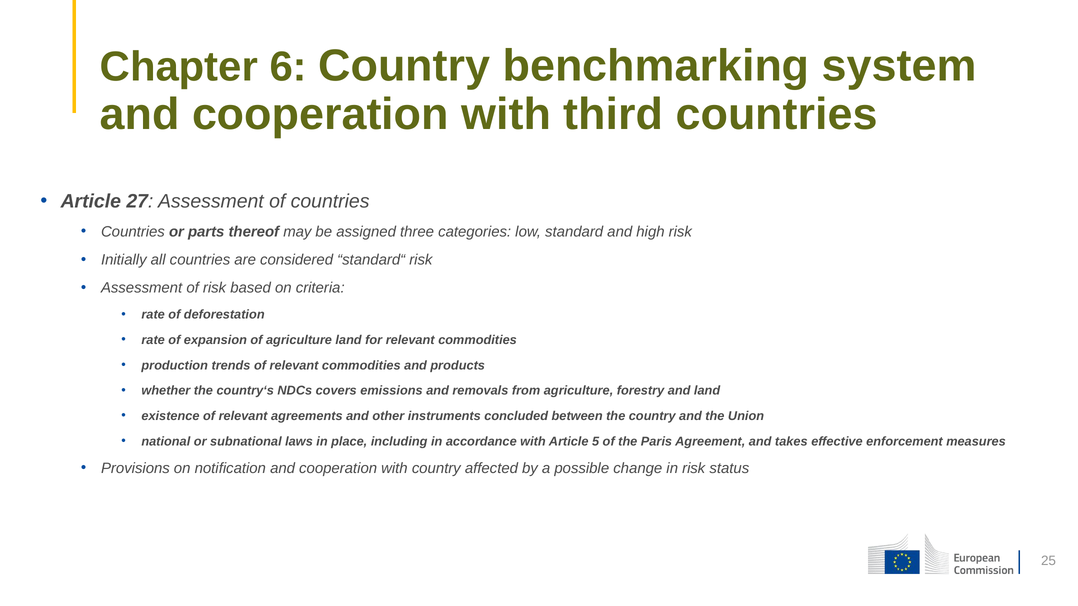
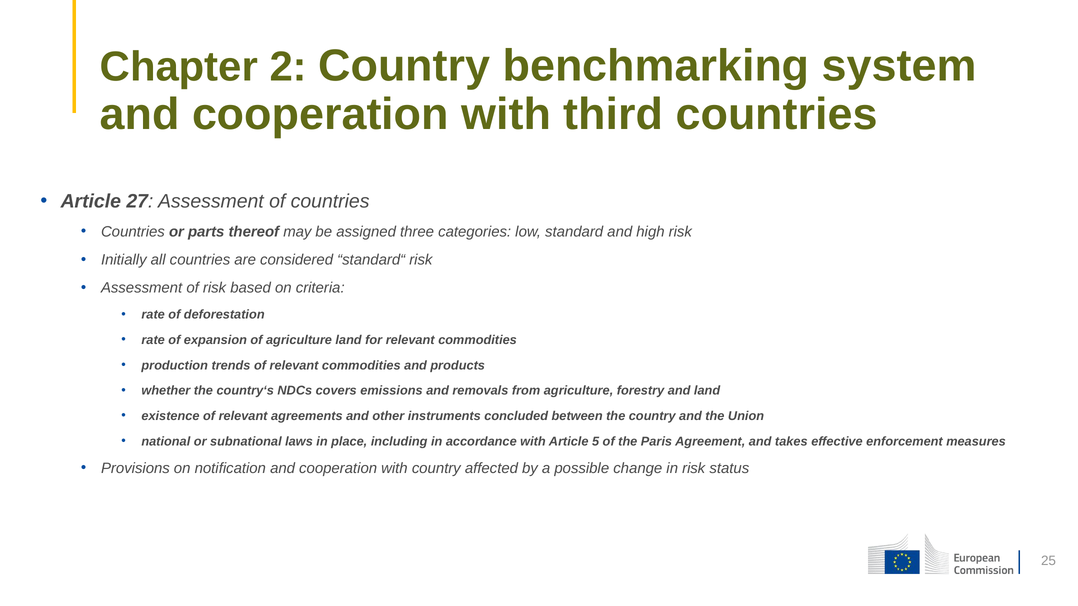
6: 6 -> 2 (288, 67)
